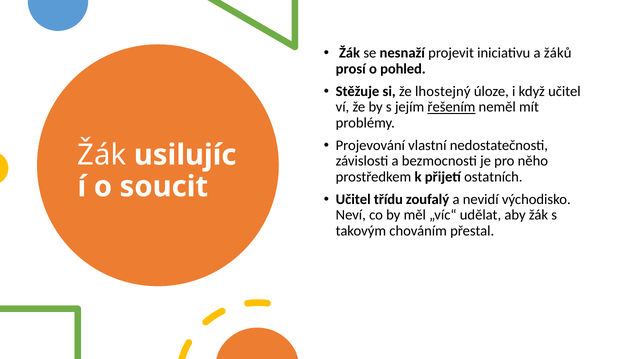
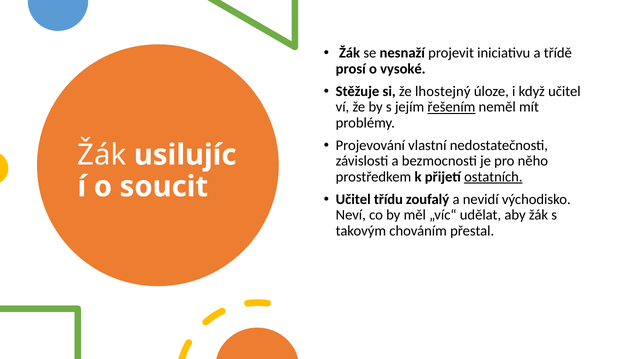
žáků: žáků -> třídě (558, 53)
pohled: pohled -> vysoké (403, 69)
ostatních underline: none -> present (493, 177)
